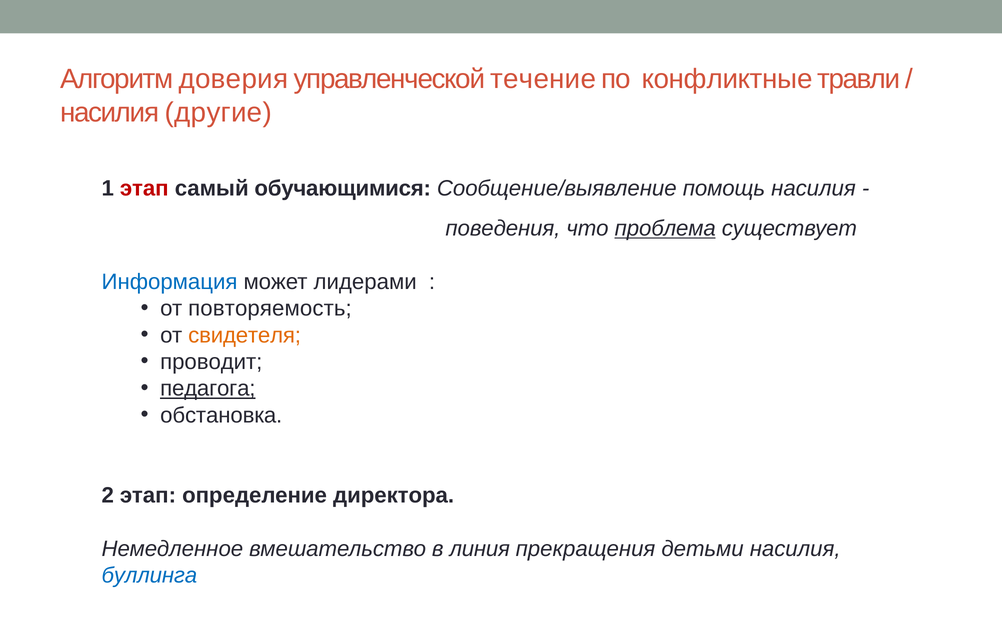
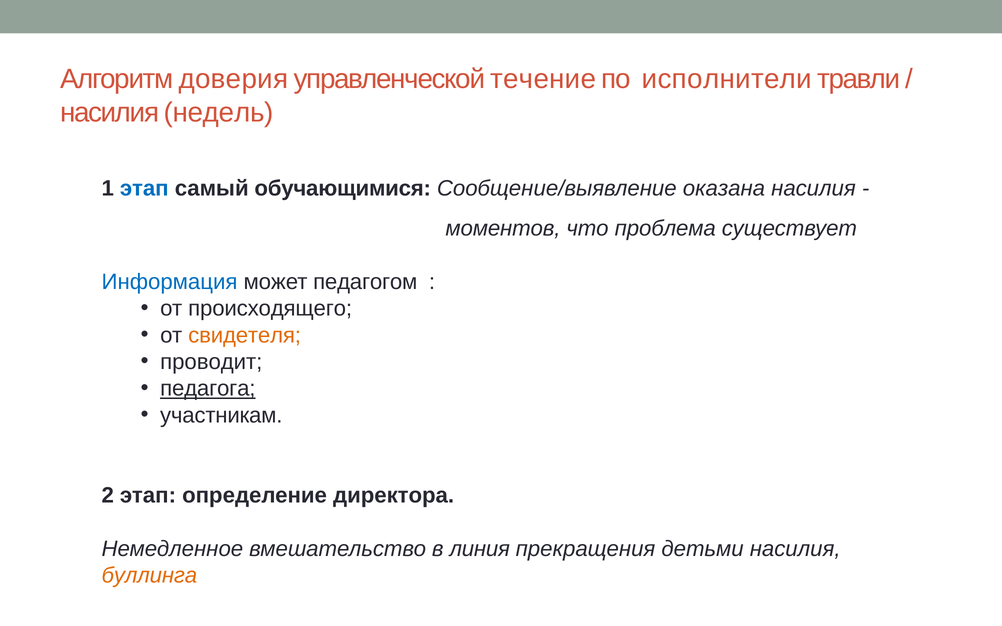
конфликтные: конфликтные -> исполнители (727, 79)
другие: другие -> недель (219, 113)
этап colour: red -> blue (144, 188)
помощь: помощь -> оказана (724, 188)
поведения: поведения -> моментов (503, 229)
проблема underline: present -> none (665, 229)
лидерами: лидерами -> педагогом (365, 282)
повторяемость: повторяемость -> происходящего (270, 309)
обстановка: обстановка -> участникам (221, 415)
буллинга colour: blue -> orange (149, 576)
